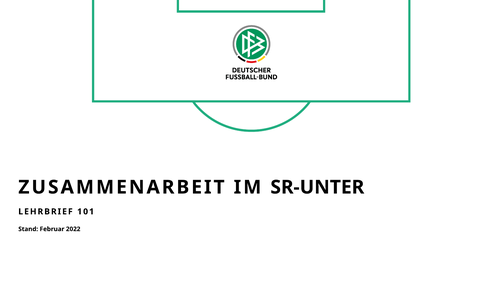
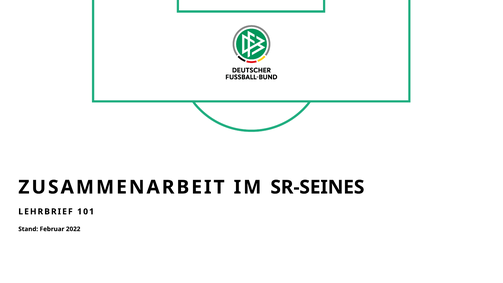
SR-UNTER: SR-UNTER -> SR-SEINES (317, 187)
